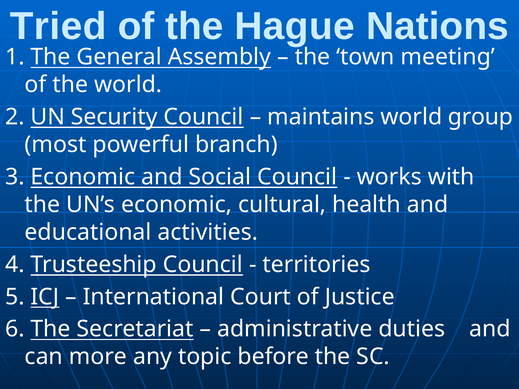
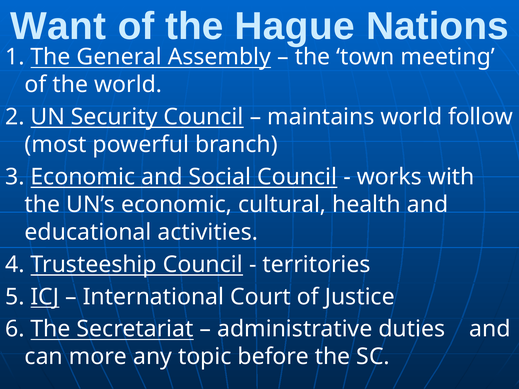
Tried: Tried -> Want (58, 26)
group: group -> follow (481, 117)
